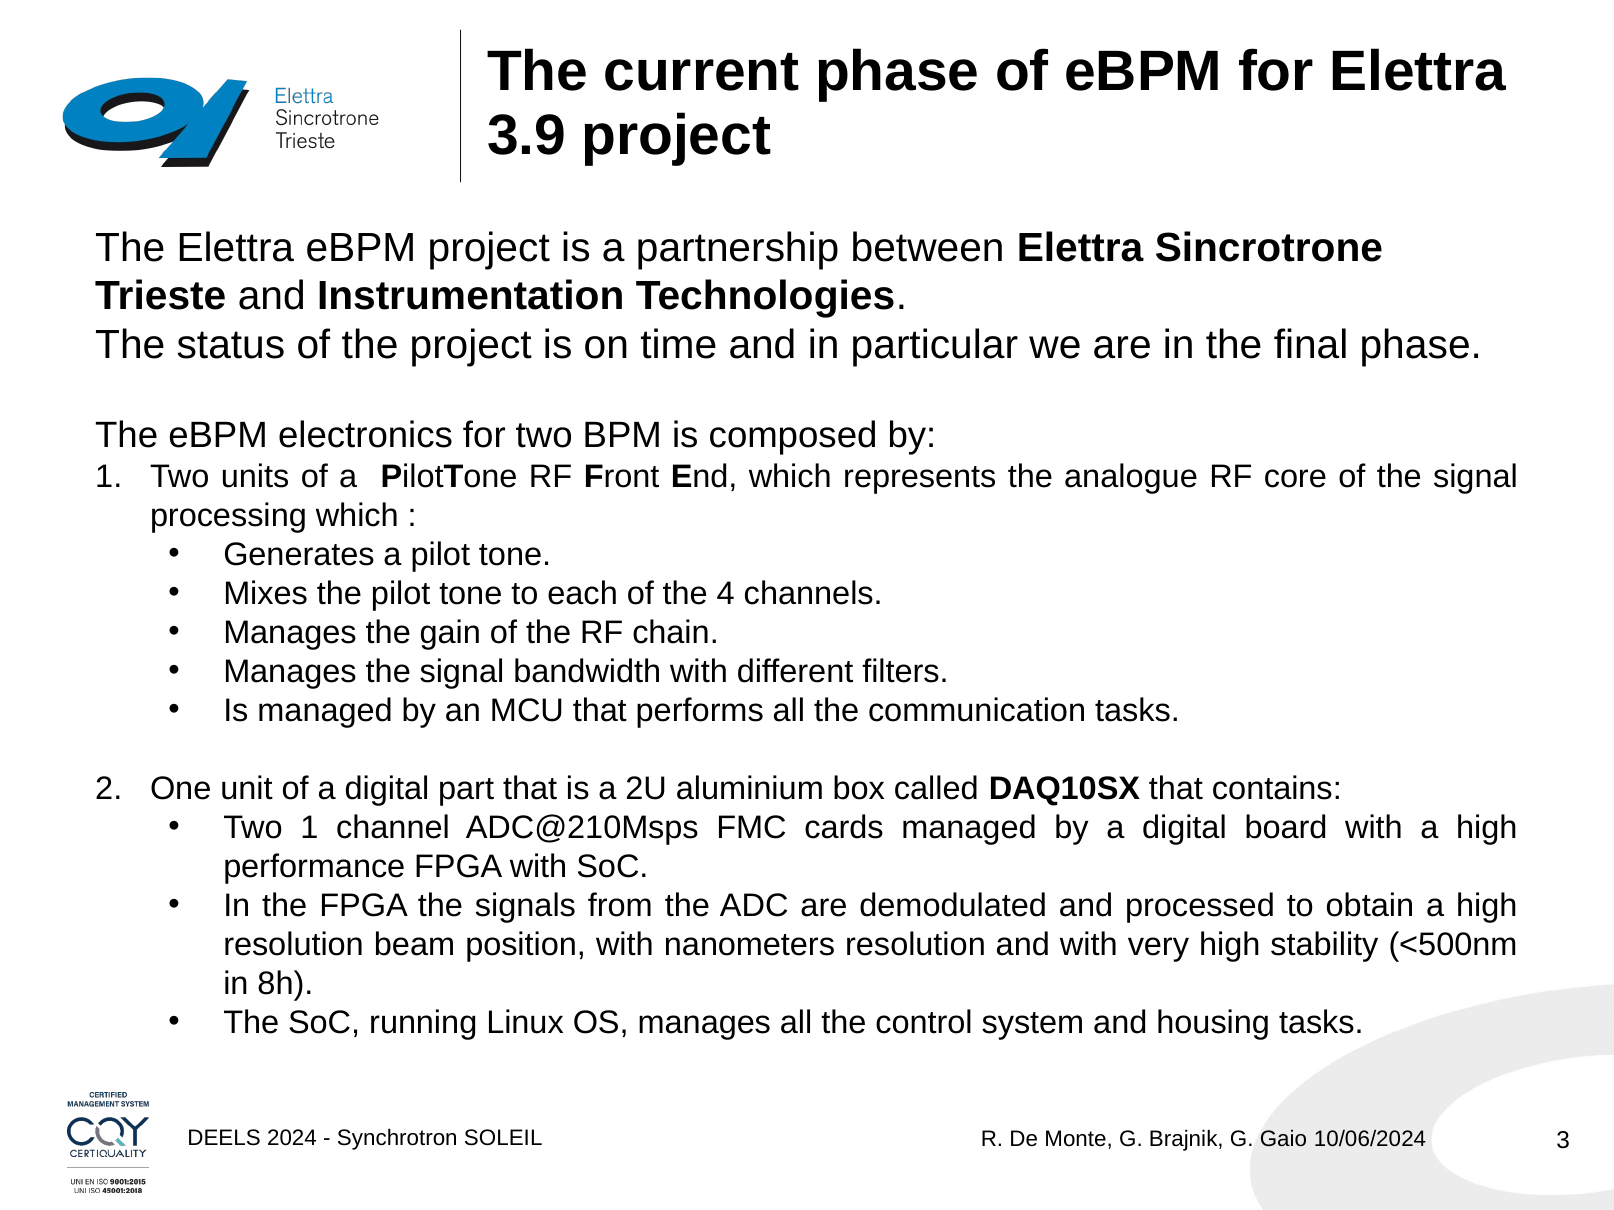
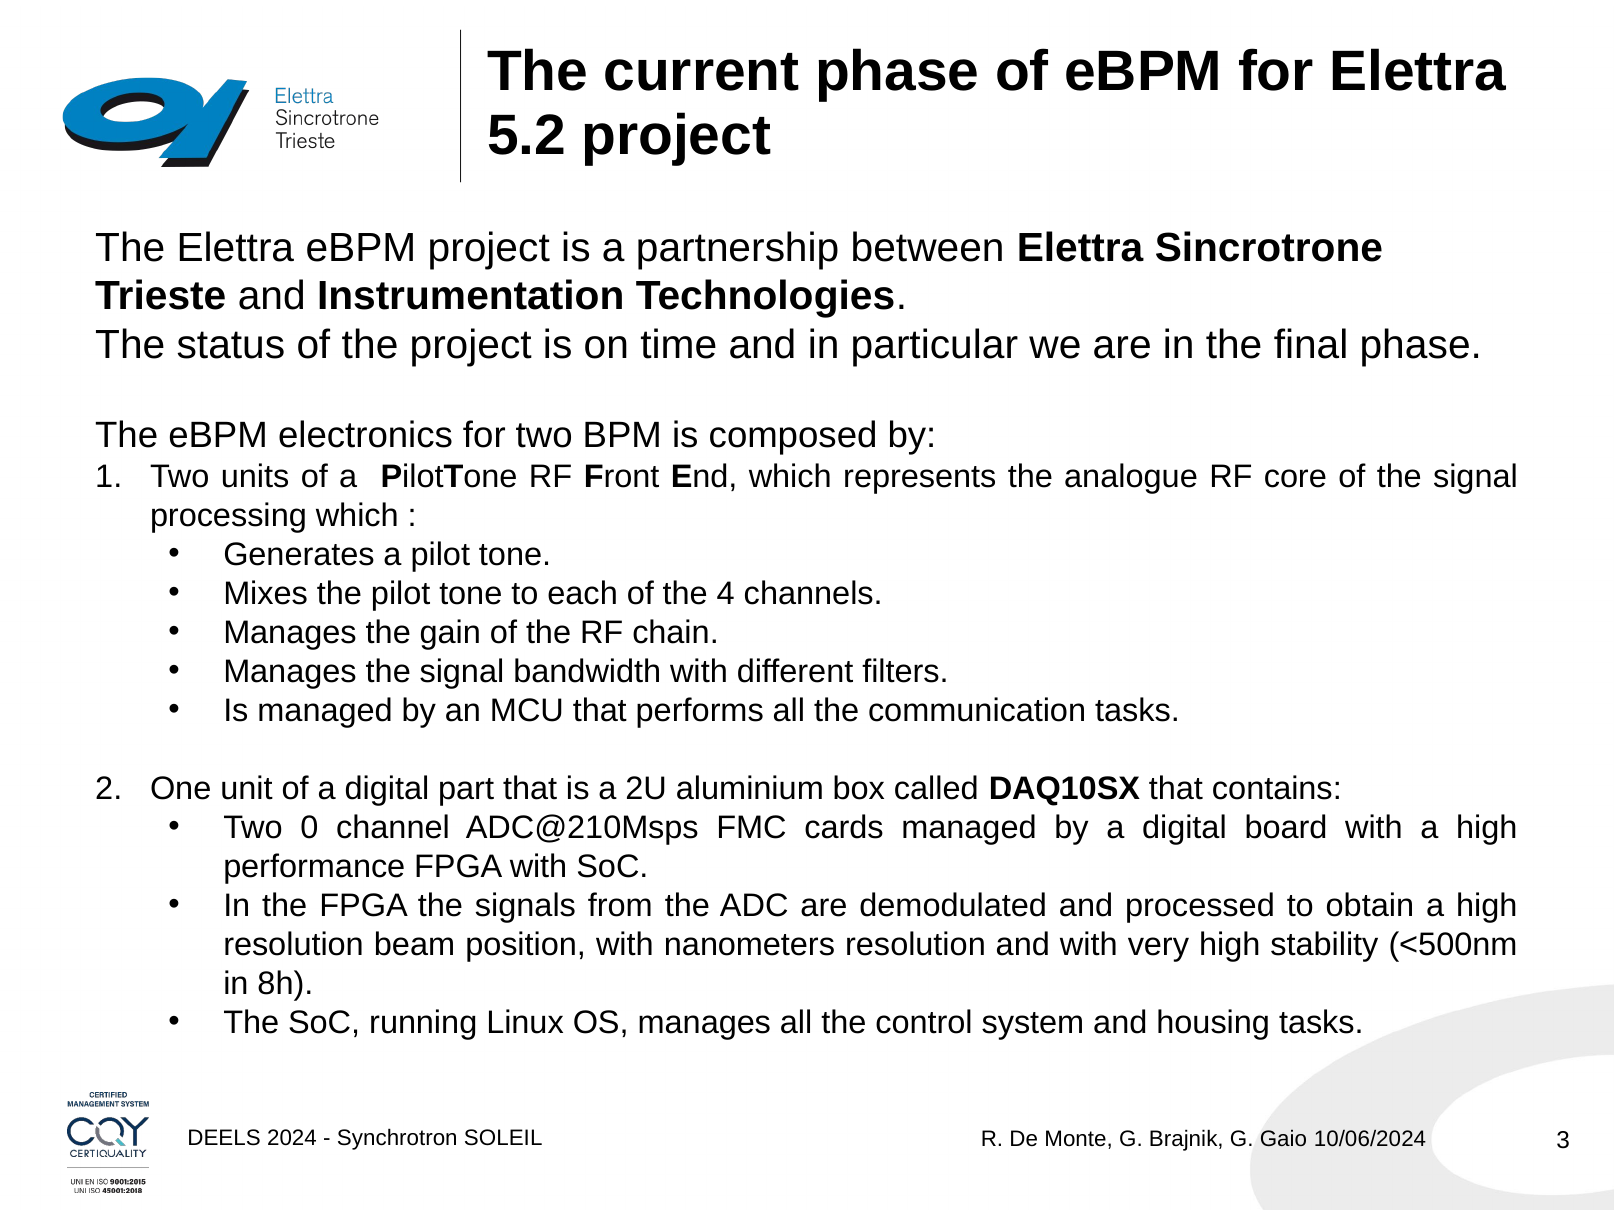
3.9: 3.9 -> 5.2 (527, 136)
Two 1: 1 -> 0 (309, 828)
